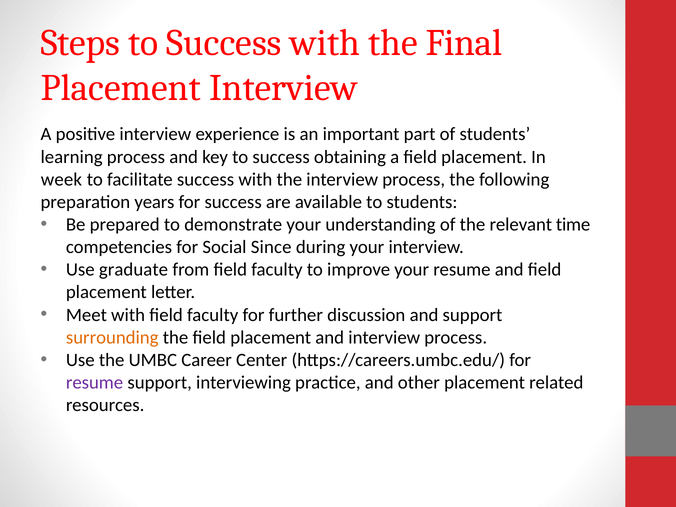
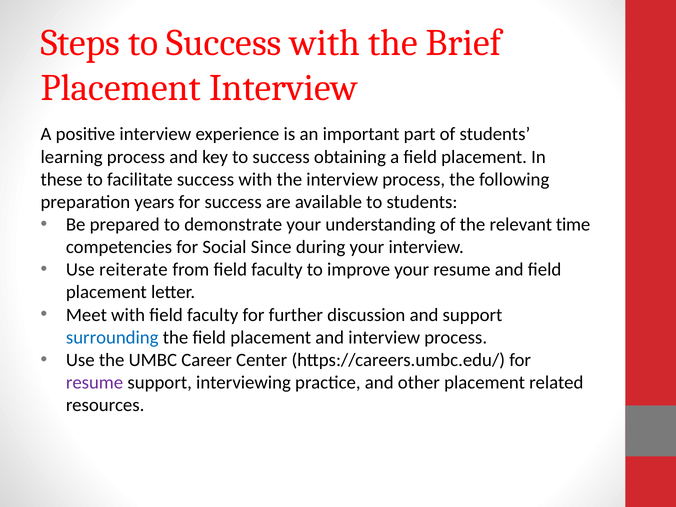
Final: Final -> Brief (464, 43)
week: week -> these (62, 179)
graduate: graduate -> reiterate (133, 270)
surrounding colour: orange -> blue (112, 337)
